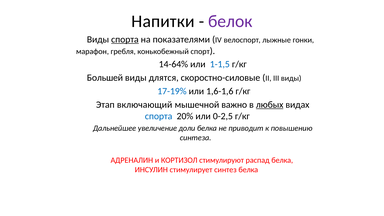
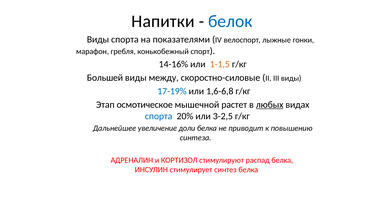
белок colour: purple -> blue (230, 21)
спорта underline: present -> none (125, 39)
14-64%: 14-64% -> 14-16% (173, 64)
1-1,5 colour: blue -> orange (220, 64)
длятся: длятся -> между (164, 78)
1,6-1,6: 1,6-1,6 -> 1,6-6,8 (220, 91)
включающий: включающий -> осмотическое (145, 105)
важно: важно -> растет (234, 105)
0-2,5: 0-2,5 -> 3-2,5 (223, 116)
